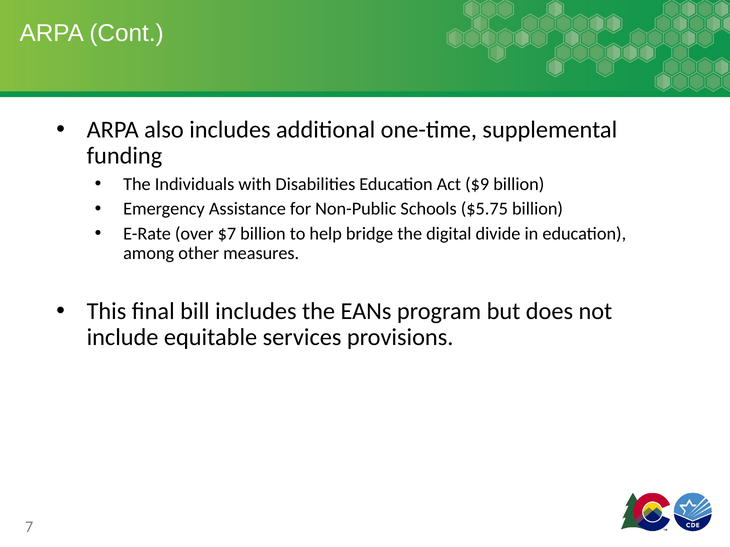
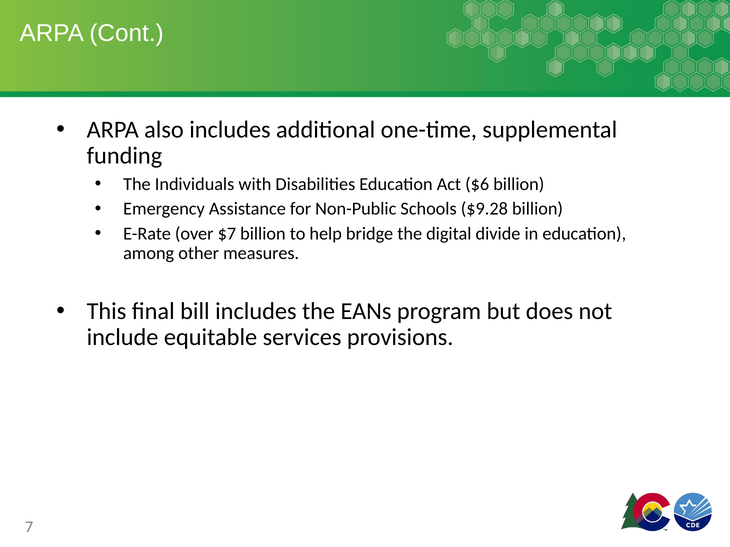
$9: $9 -> $6 (477, 184)
$5.75: $5.75 -> $9.28 (484, 209)
